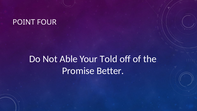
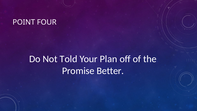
Able: Able -> Told (69, 59)
Told: Told -> Plan (109, 59)
